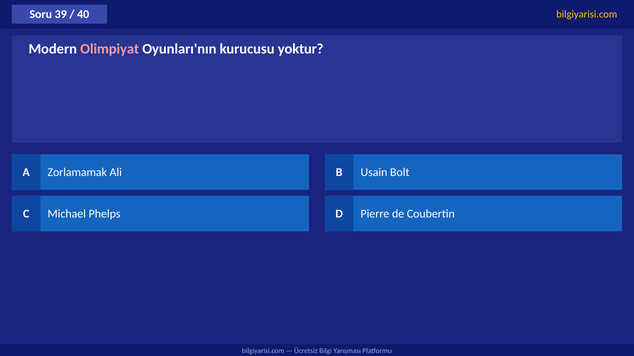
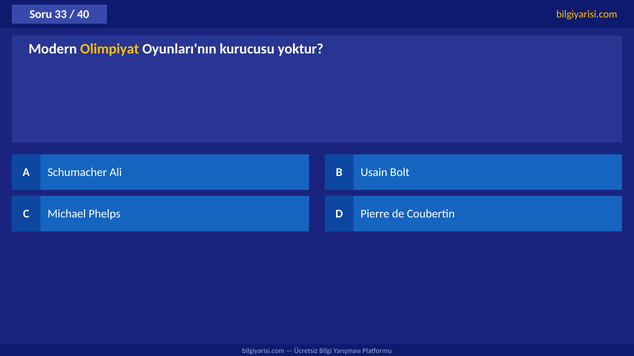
39: 39 -> 33 (61, 14)
Olimpiyat colour: pink -> yellow (110, 49)
Zorlamamak: Zorlamamak -> Schumacher (77, 173)
